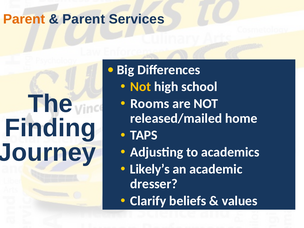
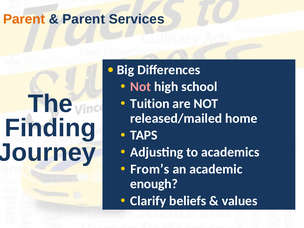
Not colour: yellow -> pink (141, 87)
Rooms: Rooms -> Tuition (150, 104)
Likely’s: Likely’s -> From’s (150, 169)
dresser: dresser -> enough (154, 184)
